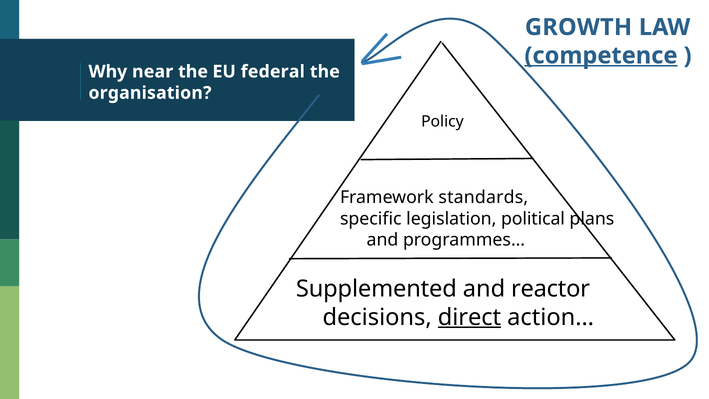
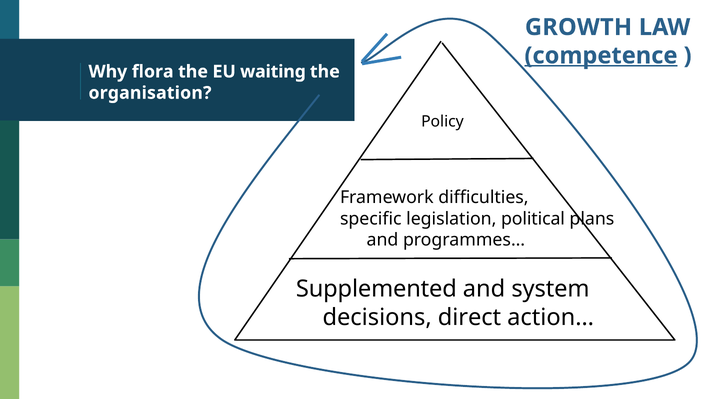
near: near -> flora (153, 72)
federal: federal -> waiting (273, 72)
standards: standards -> difficulties (483, 197)
reactor: reactor -> system (550, 289)
direct underline: present -> none (469, 317)
